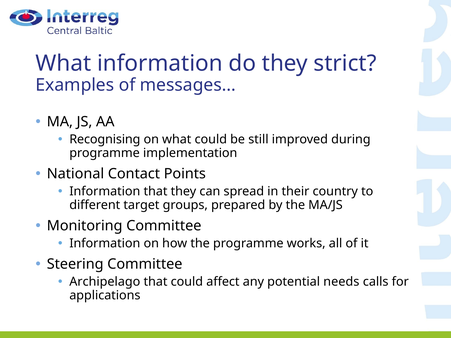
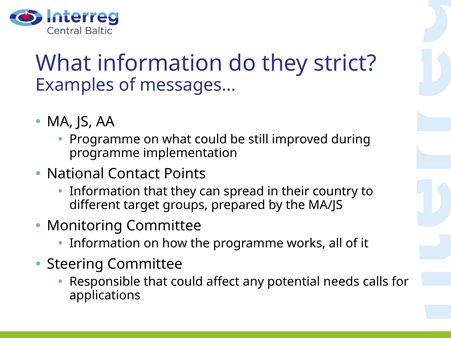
Recognising: Recognising -> Programme (105, 140)
Archipelago: Archipelago -> Responsible (105, 282)
